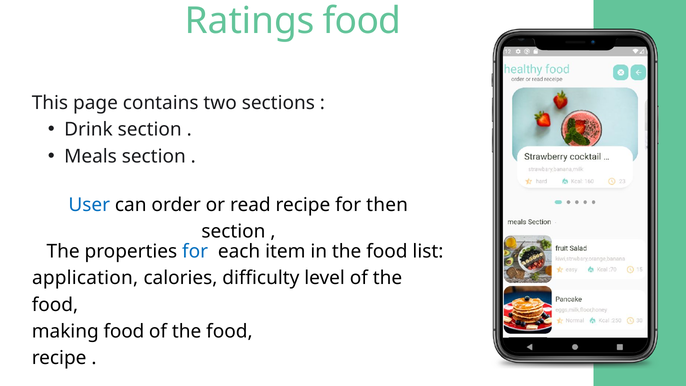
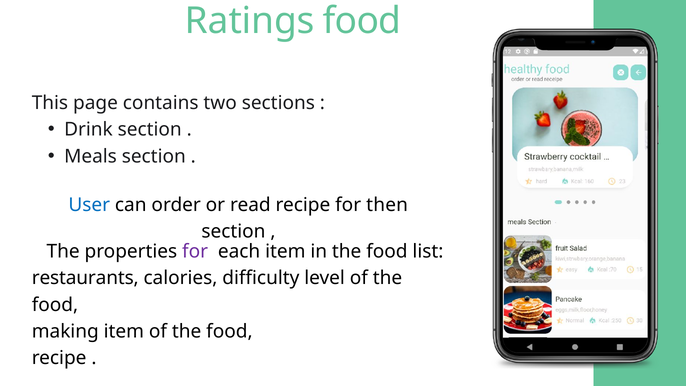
for colour: blue -> purple (195, 251)
application: application -> restaurants (85, 278)
making food: food -> item (124, 331)
